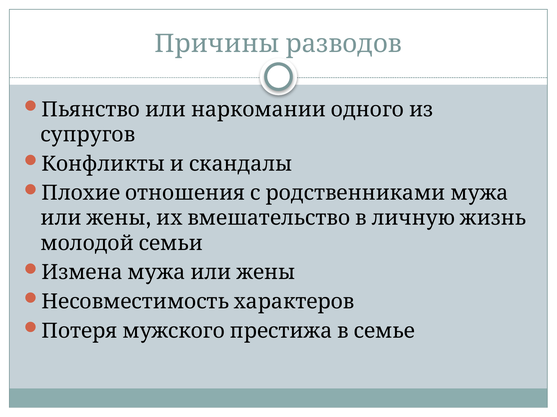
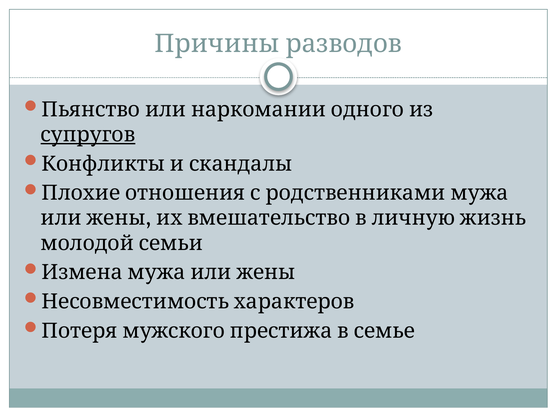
супругов underline: none -> present (88, 135)
